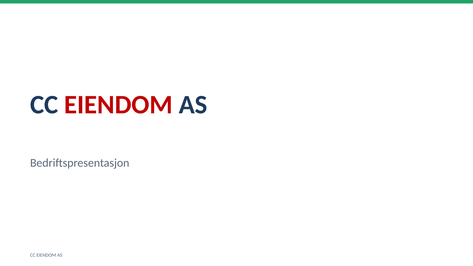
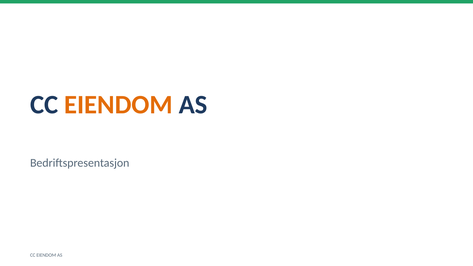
EIENDOM colour: red -> orange (119, 105)
